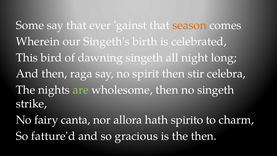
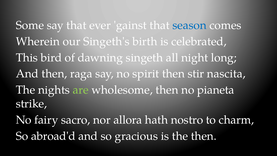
season colour: orange -> blue (190, 25)
celebra: celebra -> nascita (226, 74)
no singeth: singeth -> pianeta (216, 90)
canta: canta -> sacro (76, 120)
spirito: spirito -> nostro (187, 120)
fatture'd: fatture'd -> abroad'd (53, 136)
